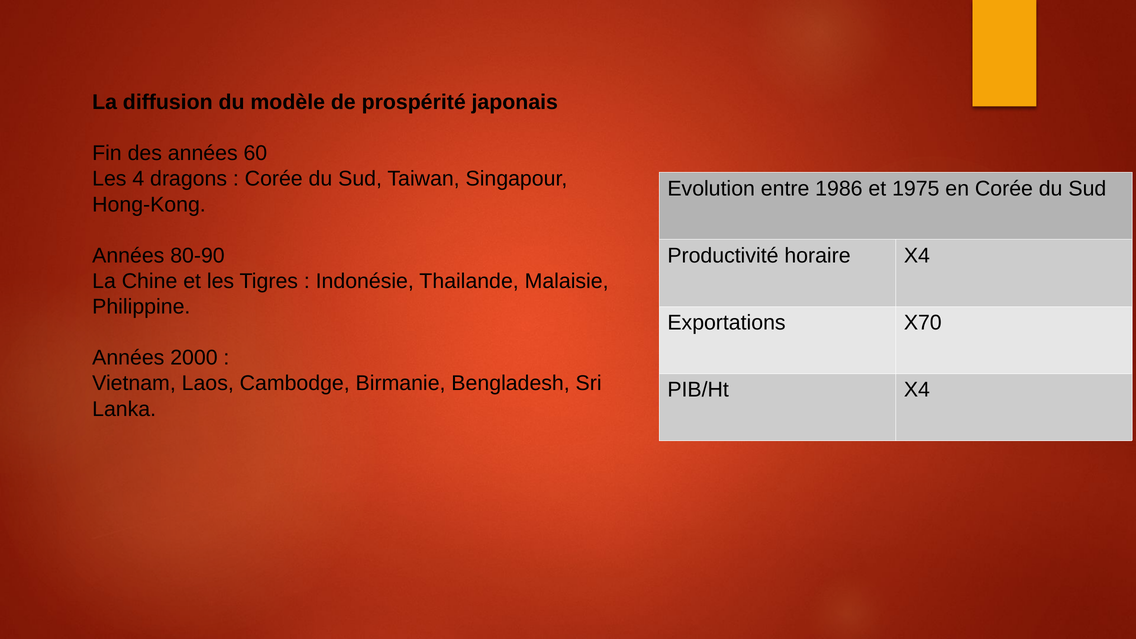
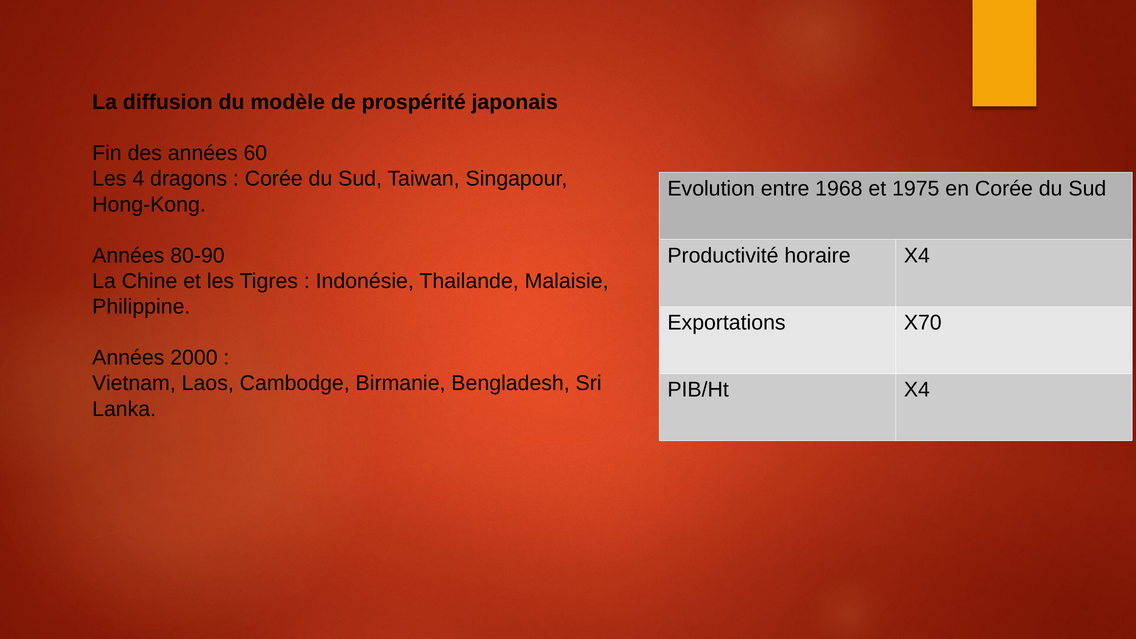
1986: 1986 -> 1968 (839, 189)
